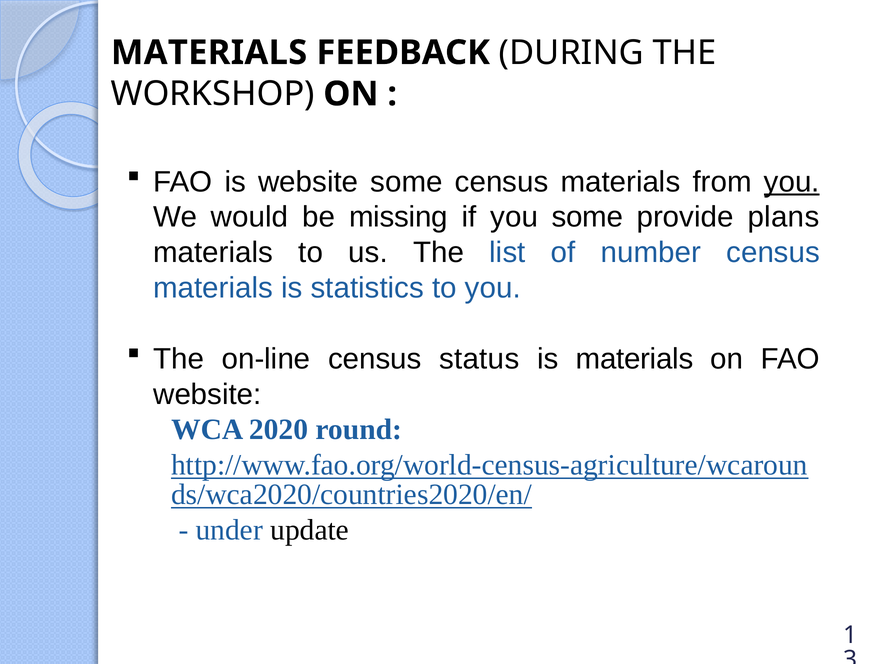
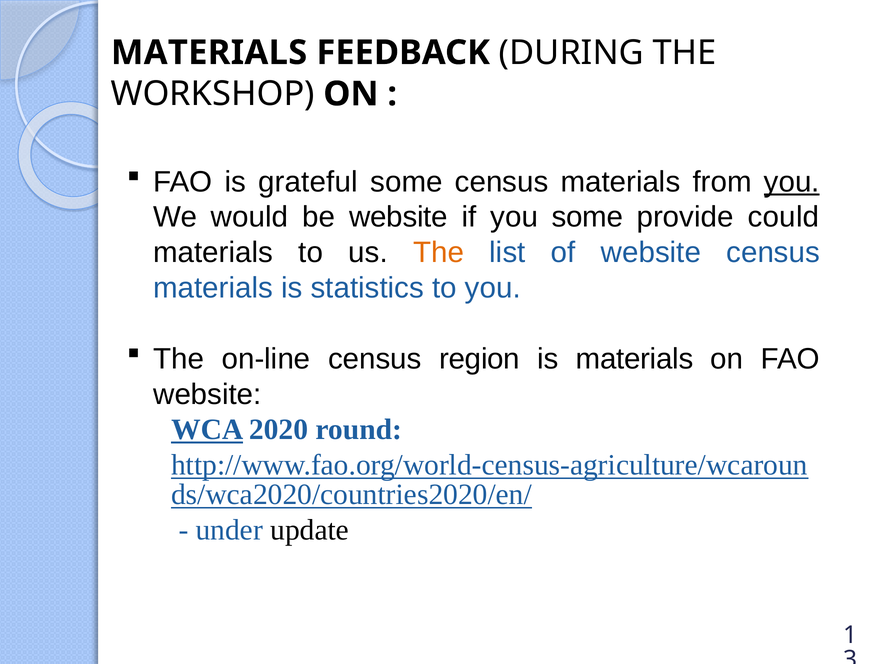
is website: website -> grateful (308, 182)
be missing: missing -> website (398, 217)
plans: plans -> could (783, 217)
The colour: black -> orange (439, 253)
of number: number -> website (651, 253)
status: status -> region (480, 359)
WCA underline: none -> present (207, 430)
